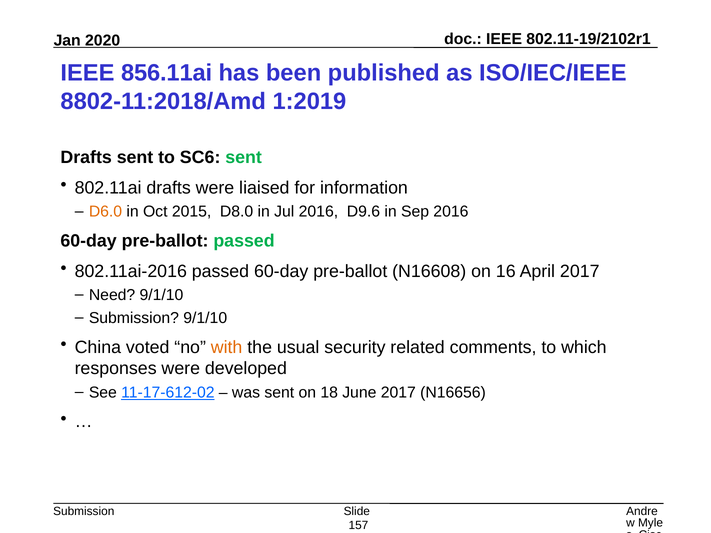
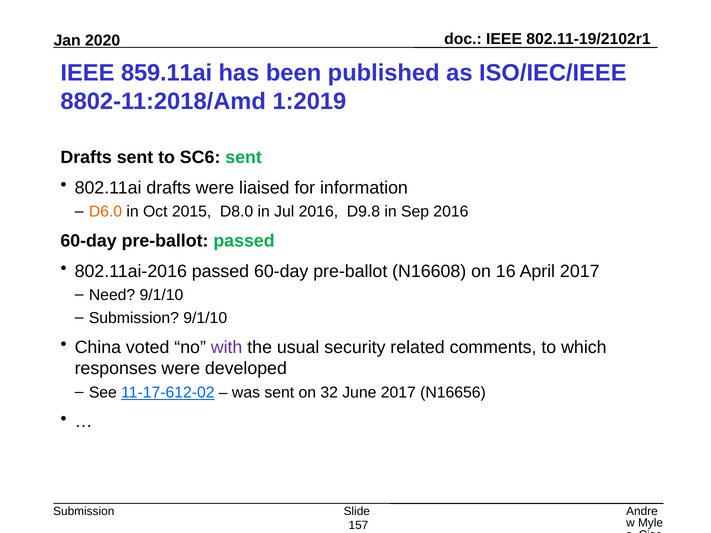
856.11ai: 856.11ai -> 859.11ai (167, 73)
D9.6: D9.6 -> D9.8 (363, 212)
with colour: orange -> purple (227, 347)
18: 18 -> 32 (329, 393)
